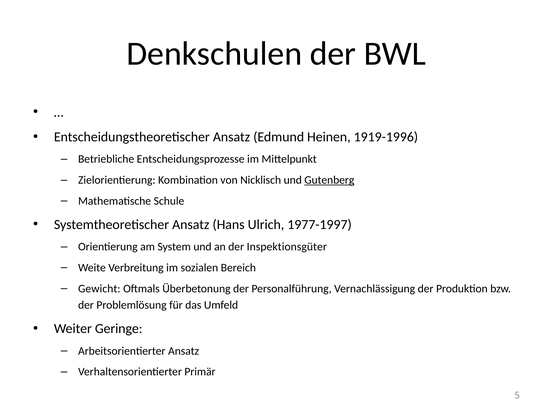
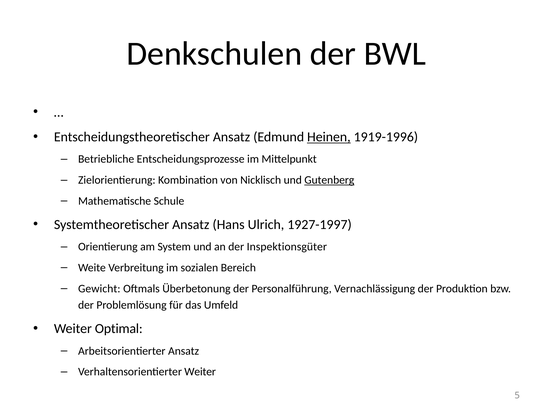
Heinen underline: none -> present (329, 137)
1977-1997: 1977-1997 -> 1927-1997 (320, 224)
Geringe: Geringe -> Optimal (119, 329)
Verhaltensorientierter Primär: Primär -> Weiter (200, 372)
